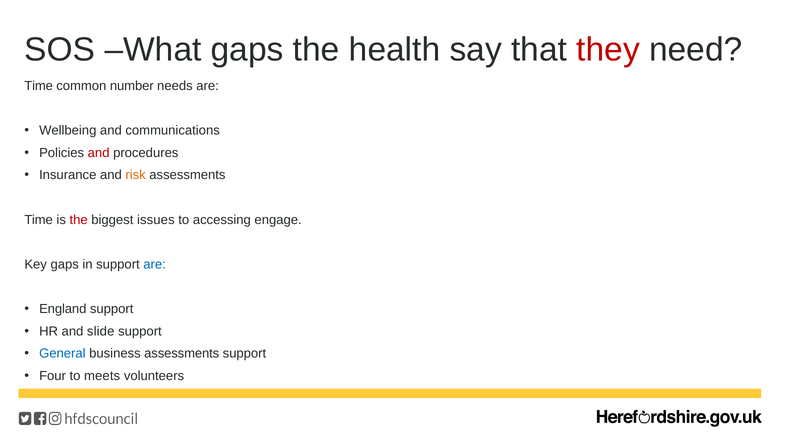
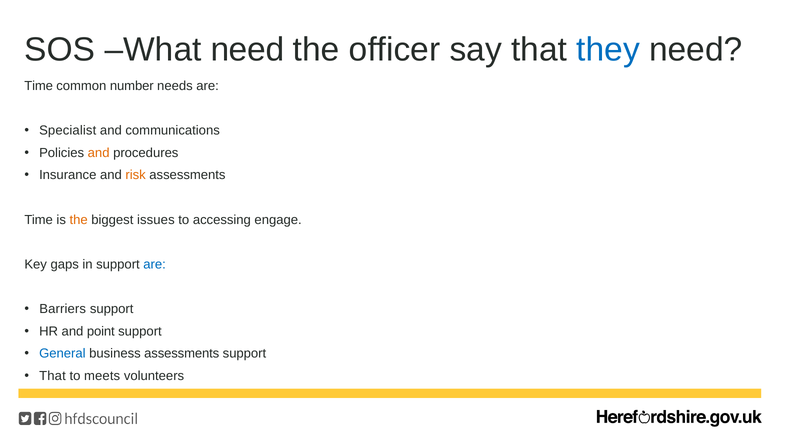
What gaps: gaps -> need (247, 49)
health: health -> officer (395, 49)
they colour: red -> blue (608, 49)
Wellbeing: Wellbeing -> Specialist (68, 130)
and colour: red -> orange (99, 153)
the colour: red -> orange (79, 220)
England: England -> Barriers (63, 309)
slide: slide -> point (101, 331)
Four: Four -> That (52, 376)
